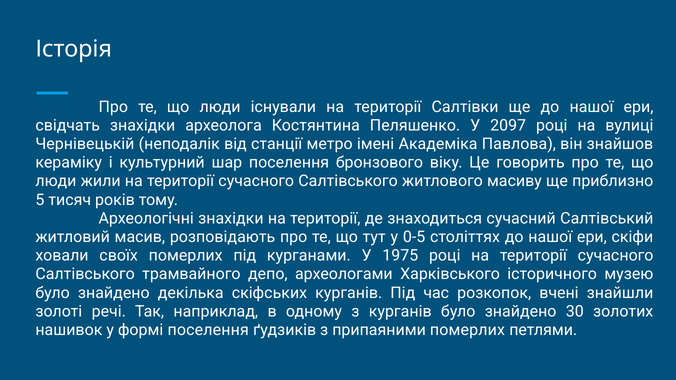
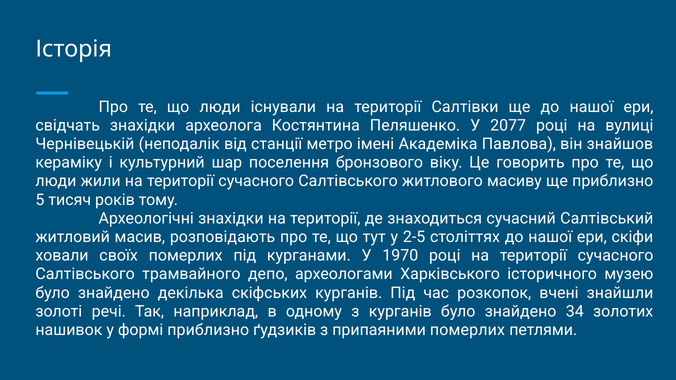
2097: 2097 -> 2077 (508, 126)
0-5: 0-5 -> 2-5 (414, 237)
1975: 1975 -> 1970 (400, 256)
30: 30 -> 34 (575, 312)
формі поселення: поселення -> приблизно (208, 330)
